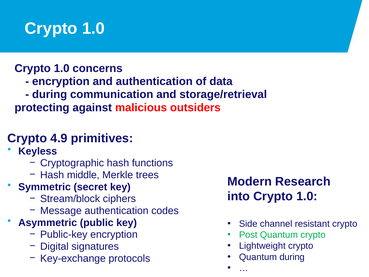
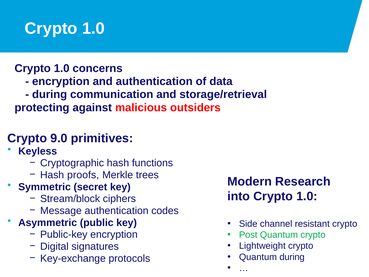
4.9: 4.9 -> 9.0 (59, 138)
middle: middle -> proofs (83, 175)
